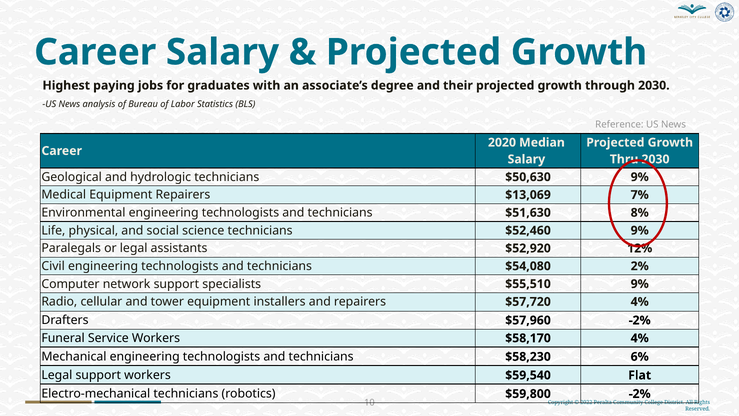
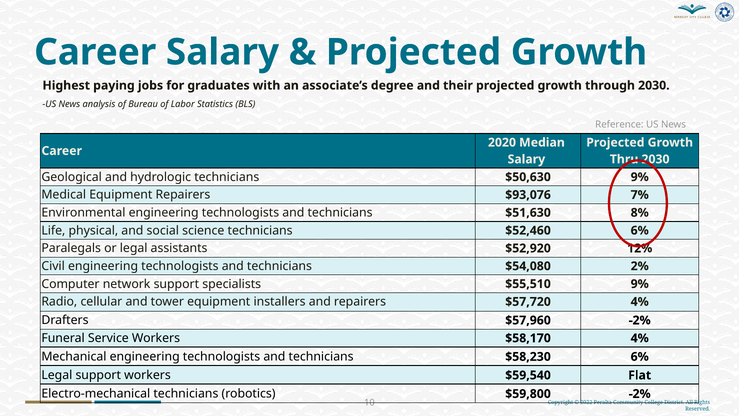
$13,069: $13,069 -> $93,076 (528, 195)
$52,460 9%: 9% -> 6% (640, 230)
